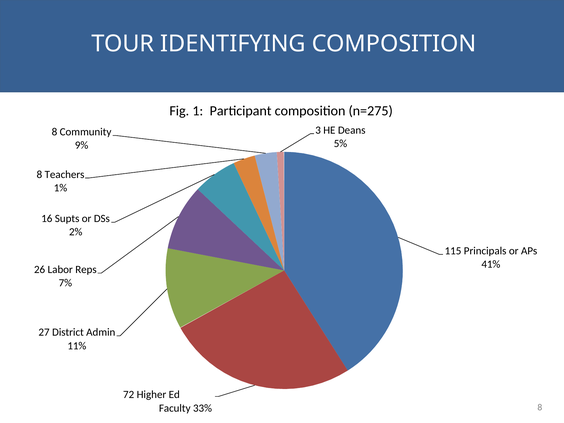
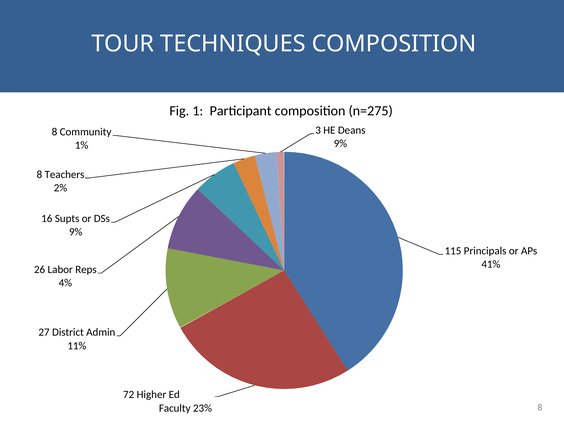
IDENTIFYING: IDENTIFYING -> TECHNIQUES (233, 44)
5%: 5% -> 9% (340, 144)
9%: 9% -> 1% (82, 145)
1%: 1% -> 2% (61, 188)
2%: 2% -> 9% (76, 232)
7%: 7% -> 4% (65, 283)
33%: 33% -> 23% (202, 408)
